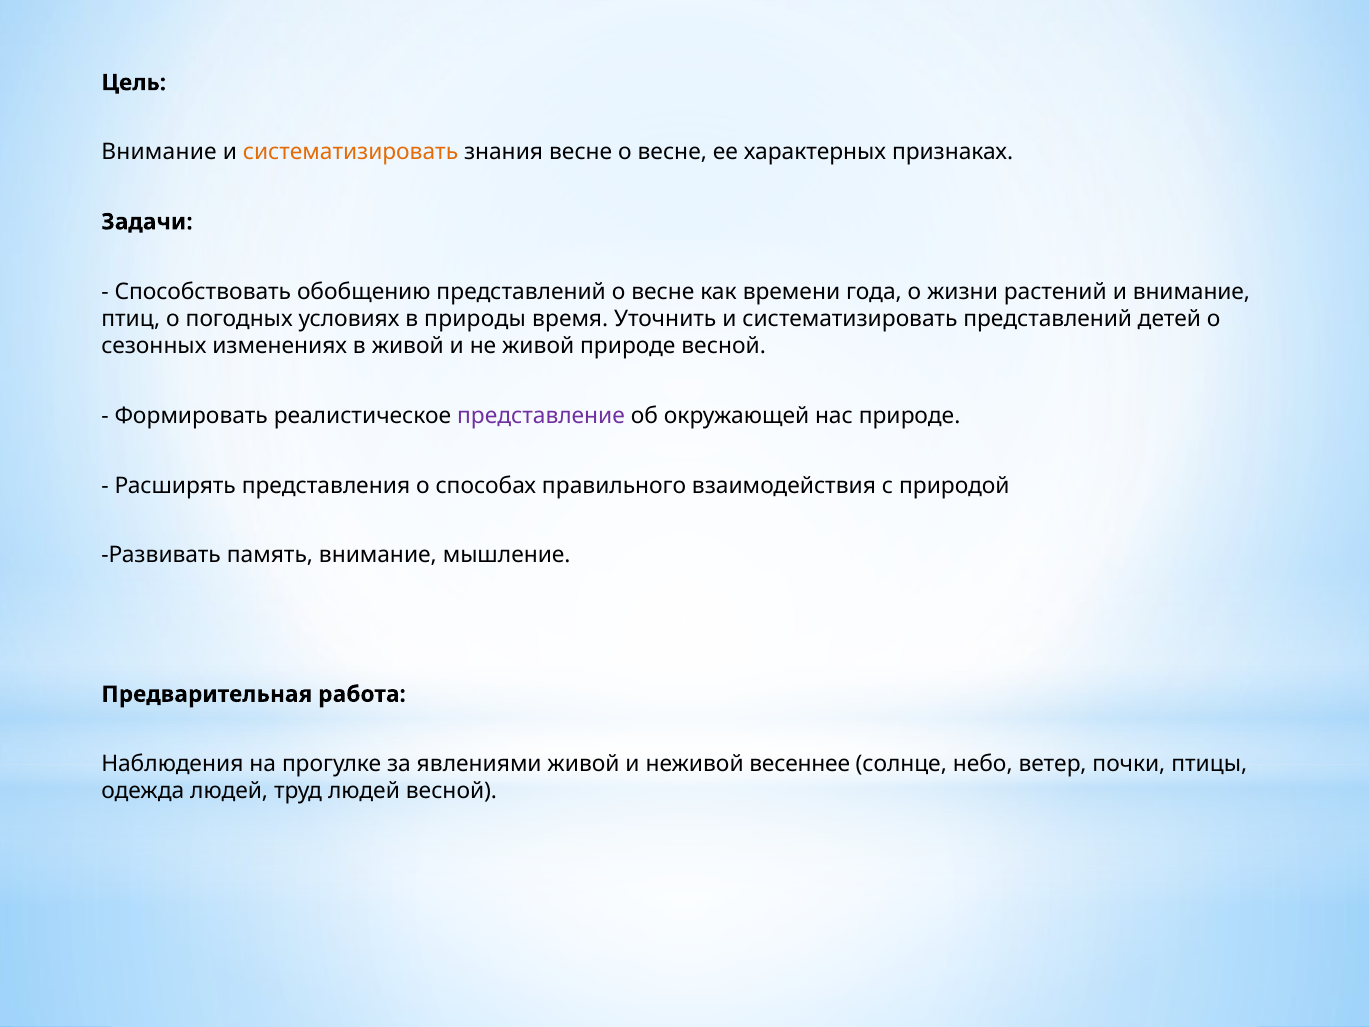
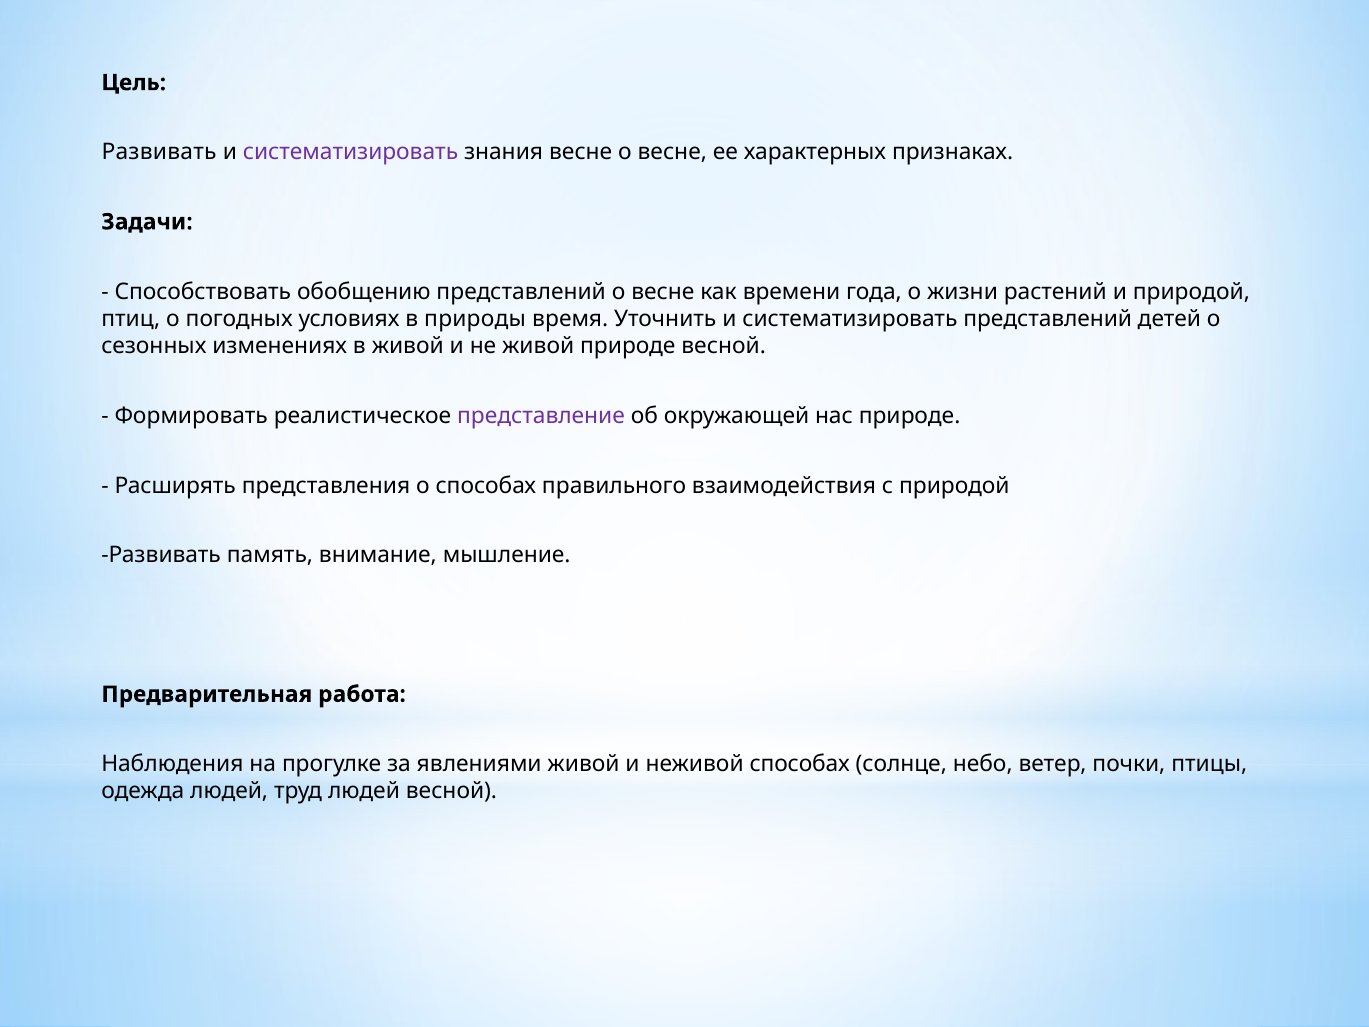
Внимание: Внимание -> Развивать (159, 152)
систематизировать colour: orange -> purple (351, 152)
и внимание: внимание -> природой (1191, 291)
неживой весеннее: весеннее -> способах (800, 764)
